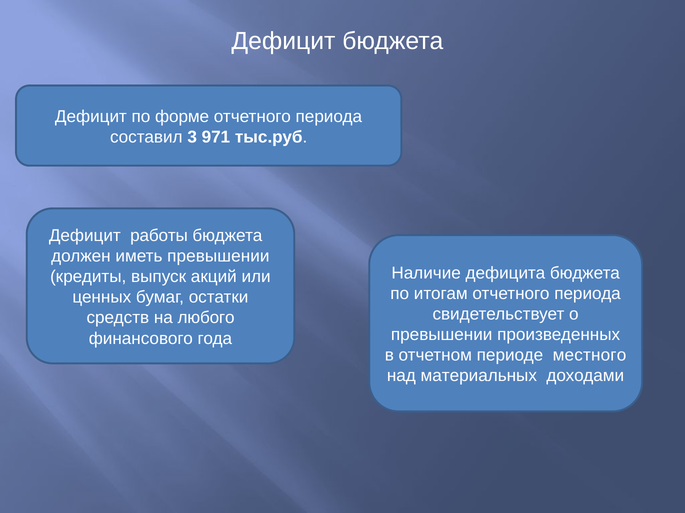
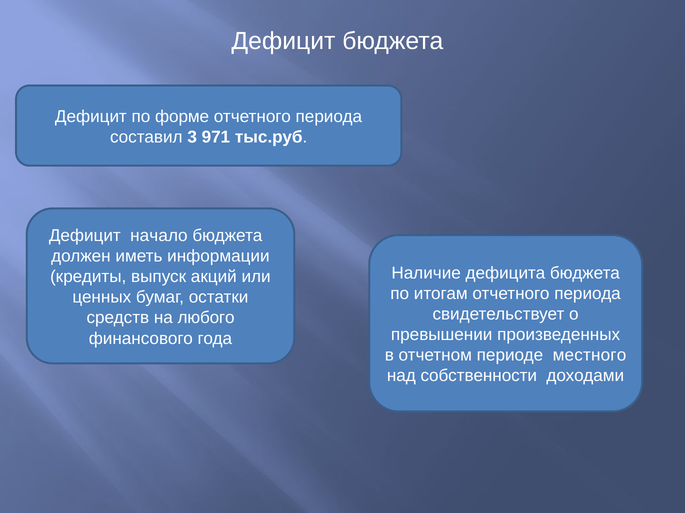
работы: работы -> начало (159, 236)
иметь превышении: превышении -> информации (218, 257)
материальных: материальных -> собственности (479, 376)
